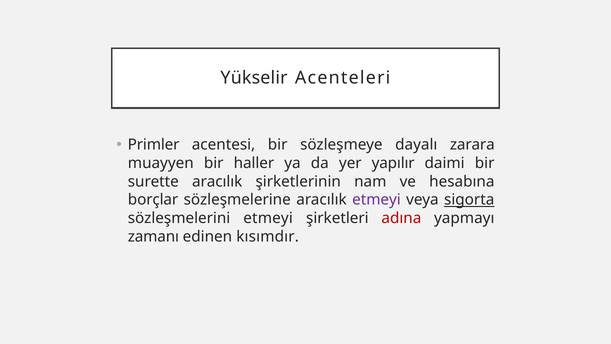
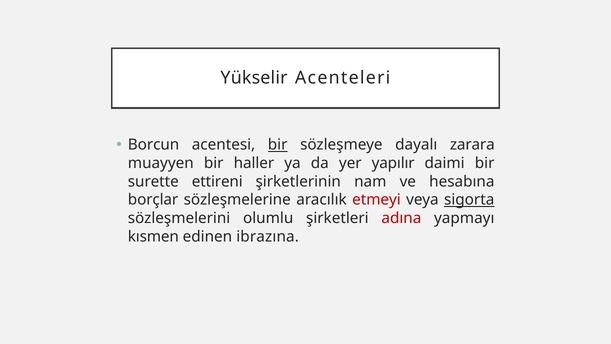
Primler: Primler -> Borcun (154, 145)
bir underline: none -> present (278, 145)
surette aracılık: aracılık -> ettireni (217, 181)
etmeyi colour: purple -> red (376, 200)
sözleşmelerini etmeyi: etmeyi -> olumlu (268, 218)
zamanı: zamanı -> kısmen (153, 236)
kısımdır: kısımdır -> ibrazına (268, 236)
